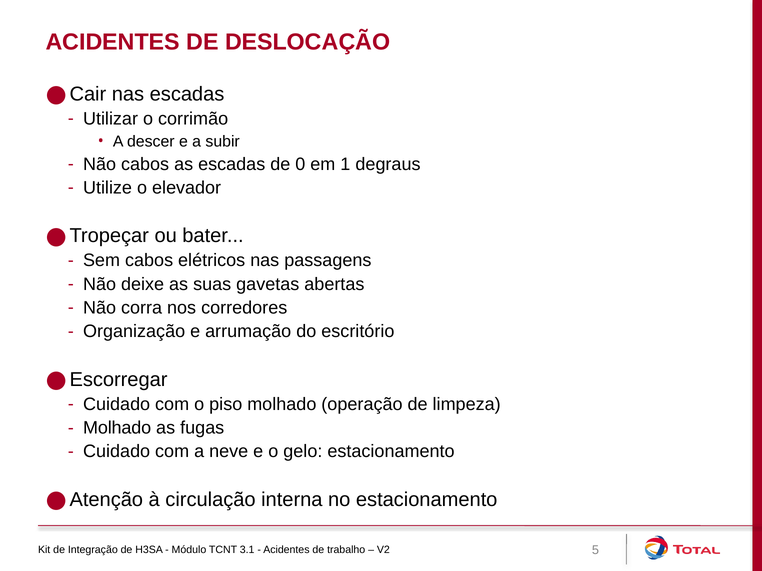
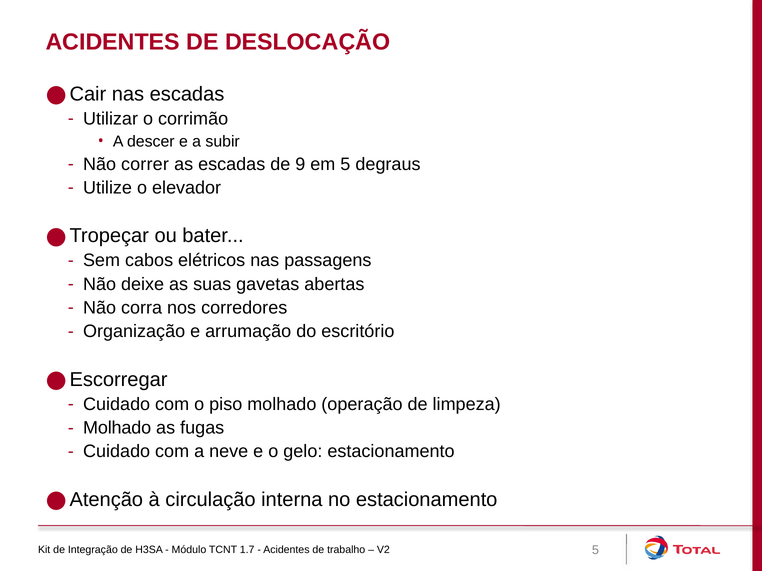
Não cabos: cabos -> correr (145, 164)
0: 0 -> 9 (300, 164)
em 1: 1 -> 5 (345, 164)
3.1: 3.1 -> 1.7 (247, 550)
